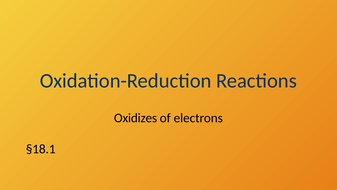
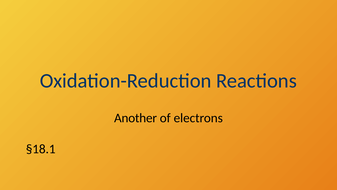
Oxidizes: Oxidizes -> Another (136, 118)
